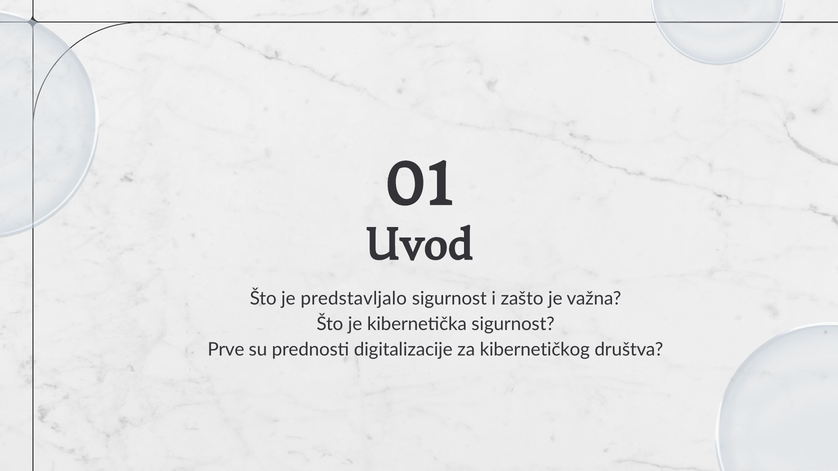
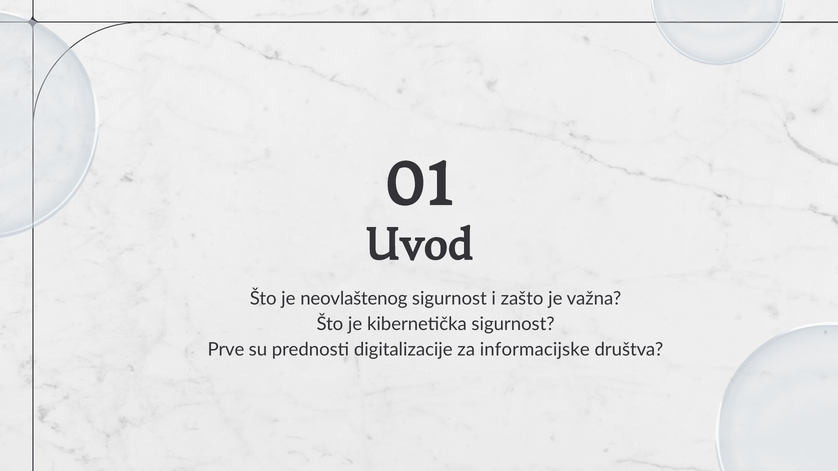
predstavljalo: predstavljalo -> neovlaštenog (354, 299)
kibernetičkog: kibernetičkog -> informacijske (535, 350)
